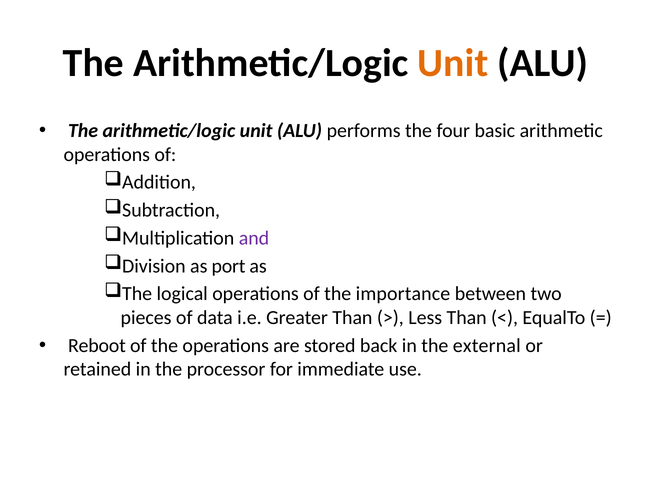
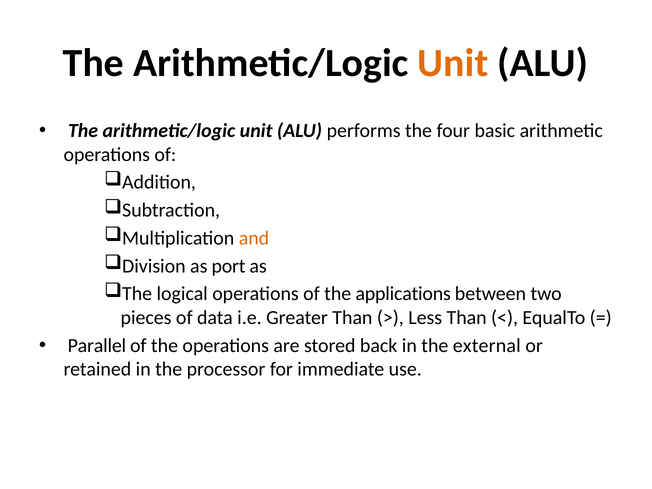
and colour: purple -> orange (254, 238)
importance: importance -> applications (403, 294)
Reboot: Reboot -> Parallel (97, 346)
